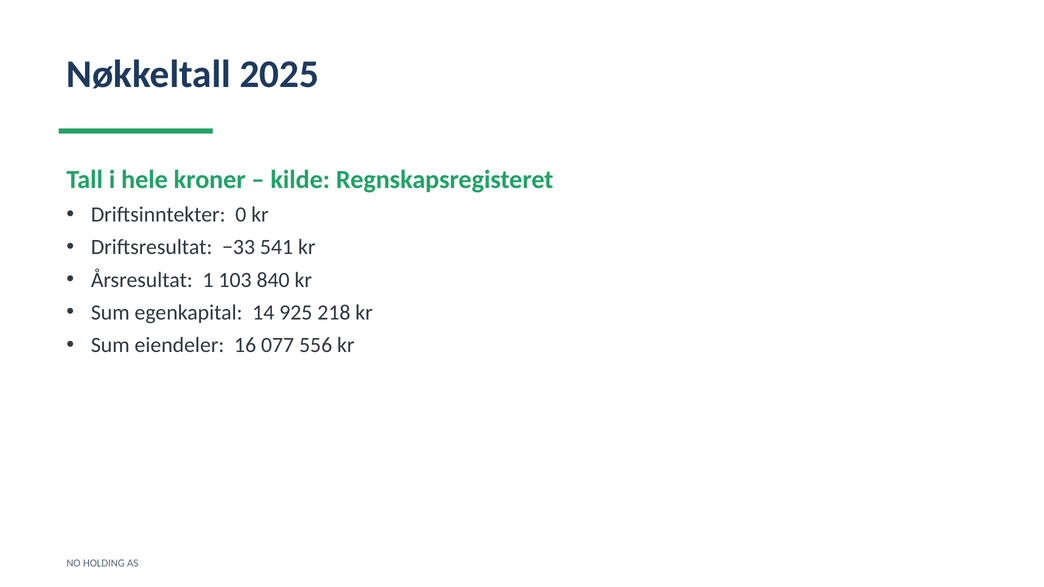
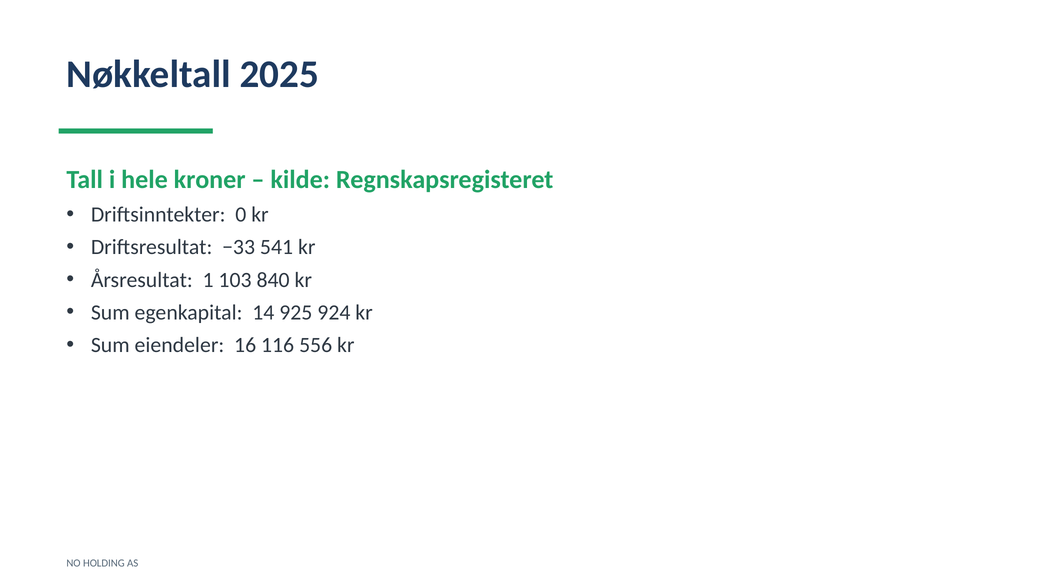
218: 218 -> 924 (334, 313)
077: 077 -> 116 (278, 345)
